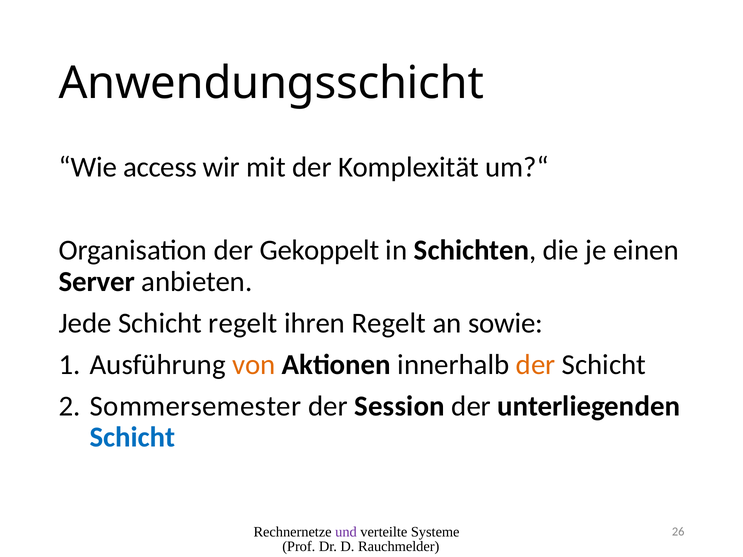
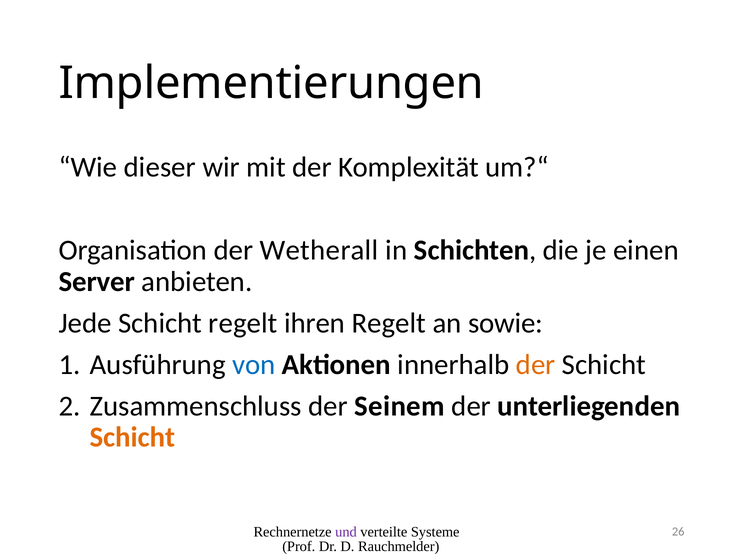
Anwendungsschicht: Anwendungsschicht -> Implementierungen (271, 83)
access: access -> dieser (160, 167)
Gekoppelt: Gekoppelt -> Wetherall (319, 251)
von colour: orange -> blue (254, 365)
Sommersemester: Sommersemester -> Zusammenschluss (196, 406)
Session: Session -> Seinem (400, 406)
Schicht colour: blue -> orange (133, 438)
